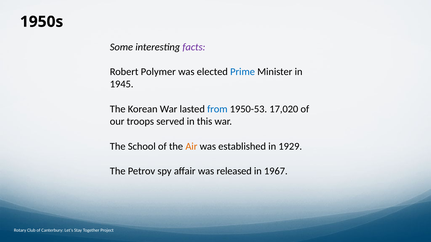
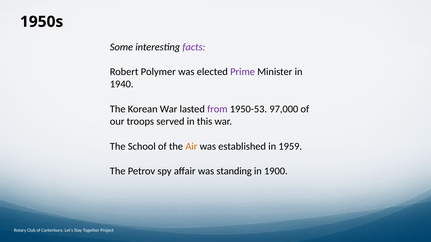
Prime colour: blue -> purple (243, 72)
1945: 1945 -> 1940 (122, 84)
from colour: blue -> purple (217, 109)
17,020: 17,020 -> 97,000 (284, 109)
1929: 1929 -> 1959 (290, 147)
released: released -> standing (234, 171)
1967: 1967 -> 1900 (276, 171)
